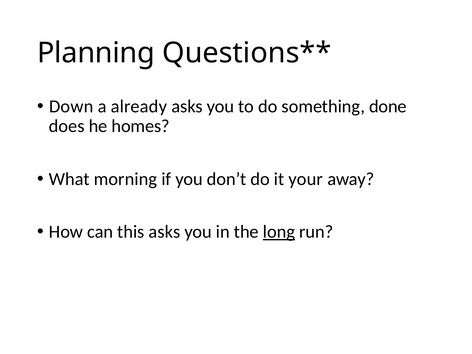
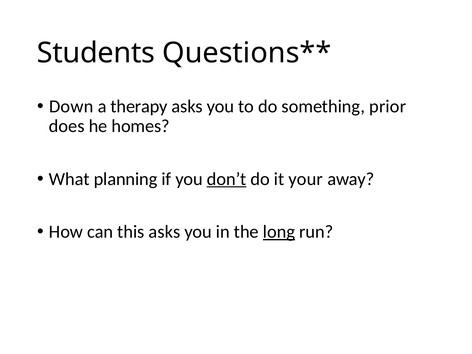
Planning: Planning -> Students (96, 53)
already: already -> therapy (139, 106)
done: done -> prior (388, 106)
morning: morning -> planning (126, 179)
don’t underline: none -> present (227, 179)
